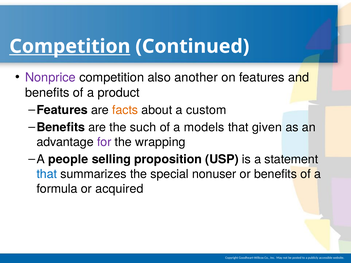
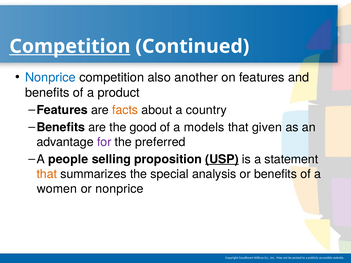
Nonprice colour: purple -> blue (50, 77)
custom: custom -> country (206, 110)
such: such -> good (143, 127)
wrapping: wrapping -> preferred (160, 142)
USP underline: none -> present (222, 159)
that colour: blue -> orange (47, 174)
nonuser: nonuser -> analysis (214, 174)
formula: formula -> women (57, 189)
or acquired: acquired -> nonprice (119, 189)
